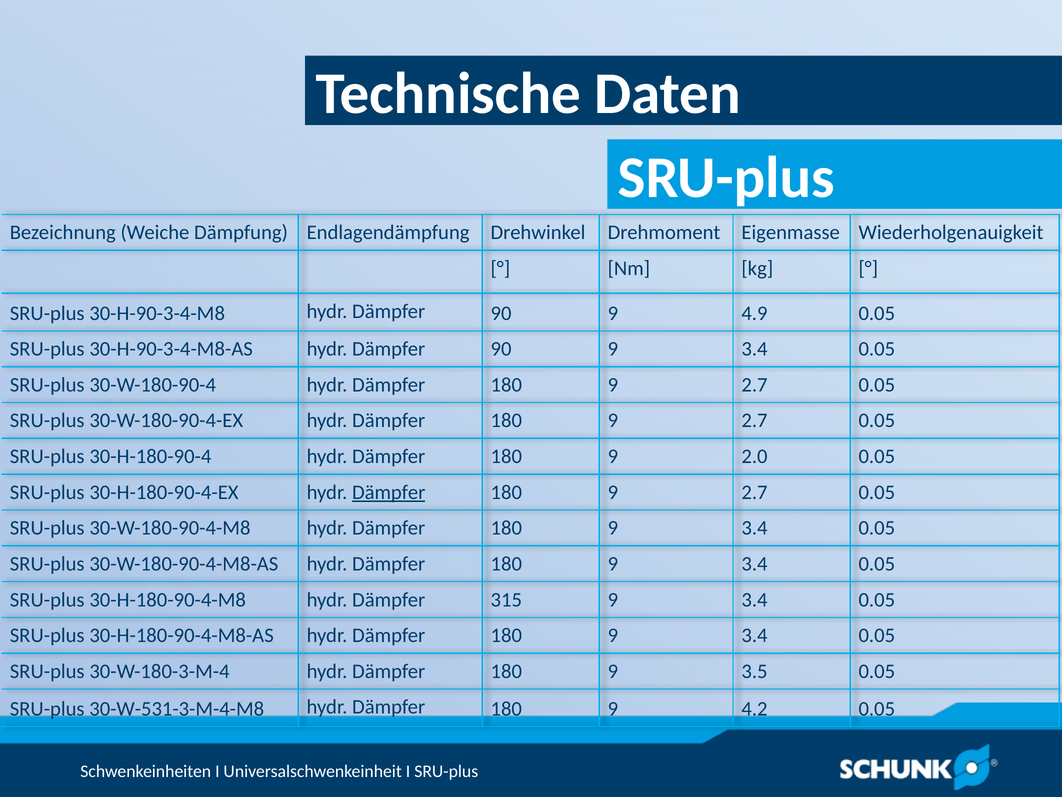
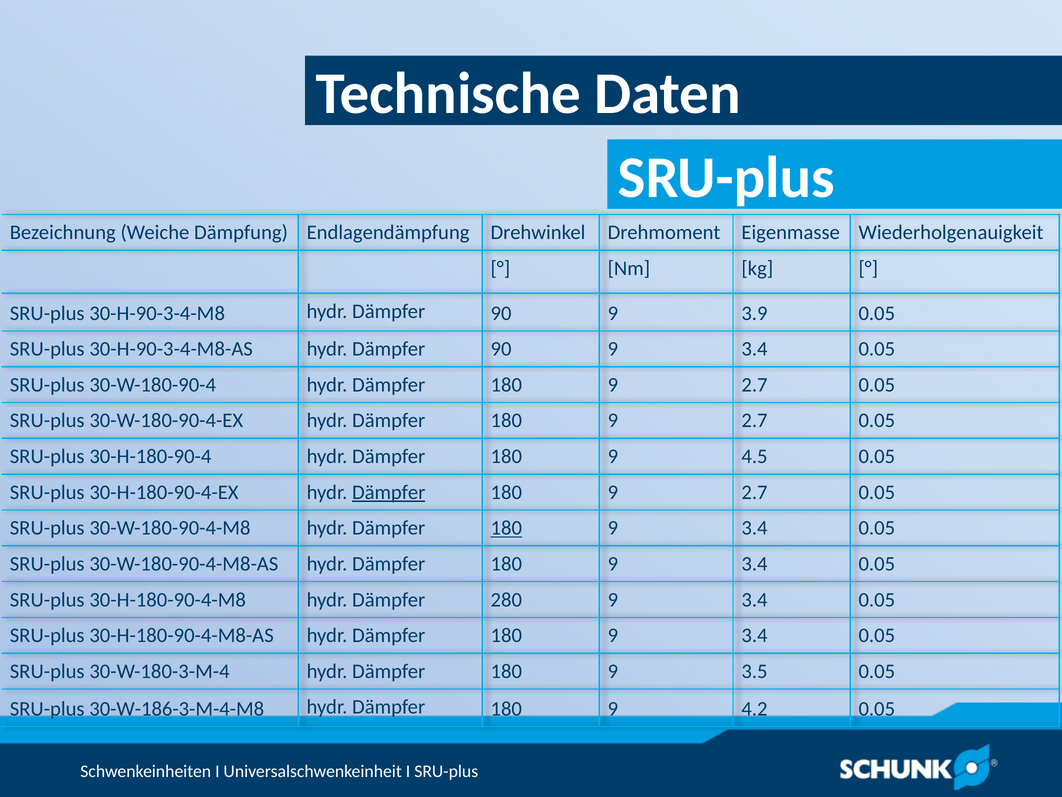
4.9: 4.9 -> 3.9 (754, 313)
2.0: 2.0 -> 4.5 (755, 456)
180 underline: none -> present (506, 528)
315: 315 -> 280 (506, 599)
30-W-531-3-M-4-M8: 30-W-531-3-M-4-M8 -> 30-W-186-3-M-4-M8 (177, 708)
